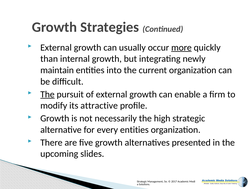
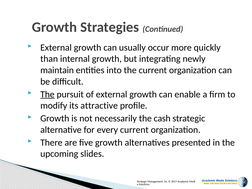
more underline: present -> none (181, 47)
high: high -> cash (162, 118)
every entities: entities -> current (134, 130)
